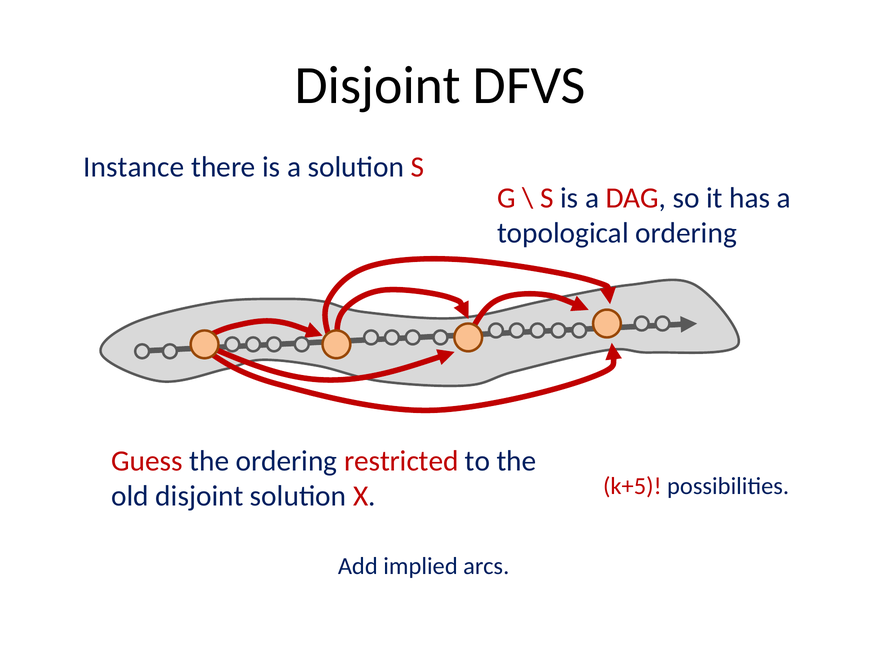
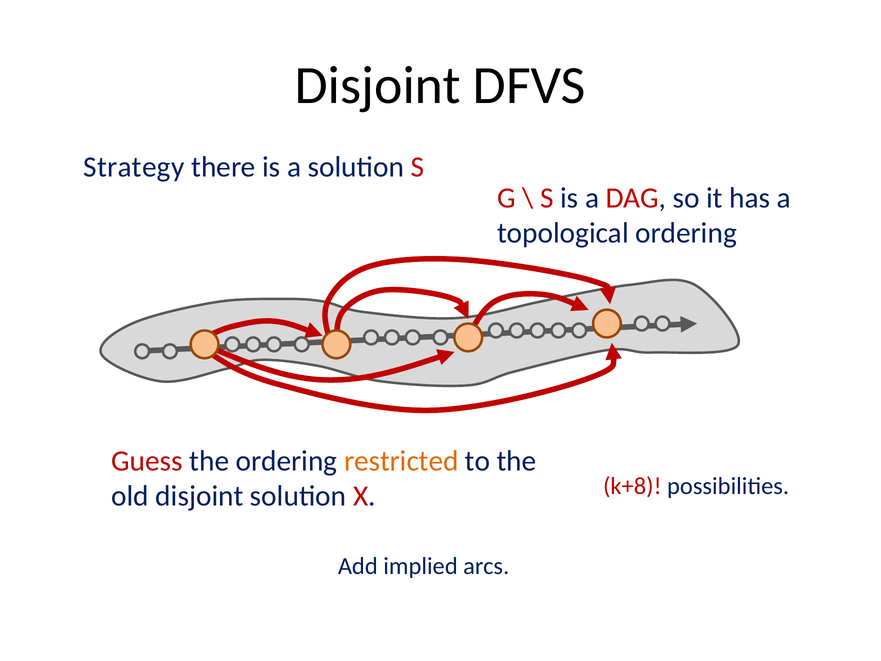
Instance: Instance -> Strategy (134, 167)
restricted colour: red -> orange (401, 461)
k+5: k+5 -> k+8 (632, 486)
